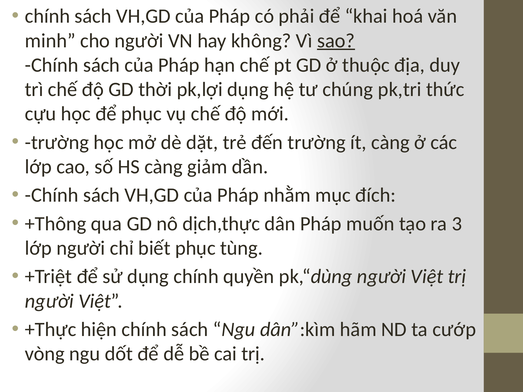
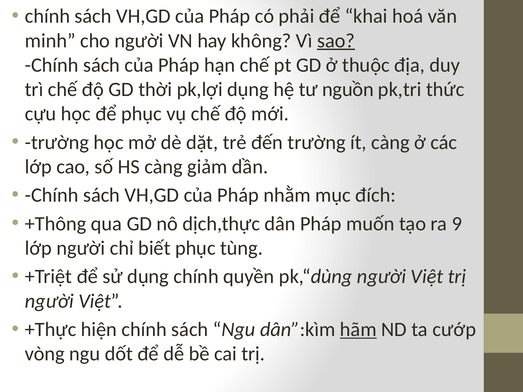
chúng: chúng -> nguồn (348, 90)
3: 3 -> 9 (457, 224)
hãm underline: none -> present (358, 330)
